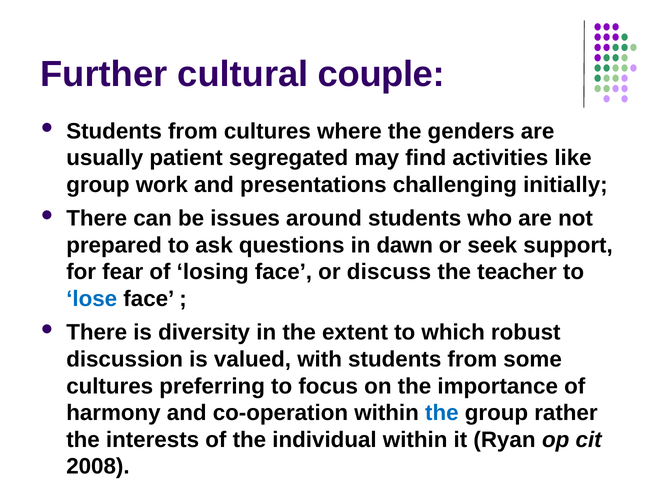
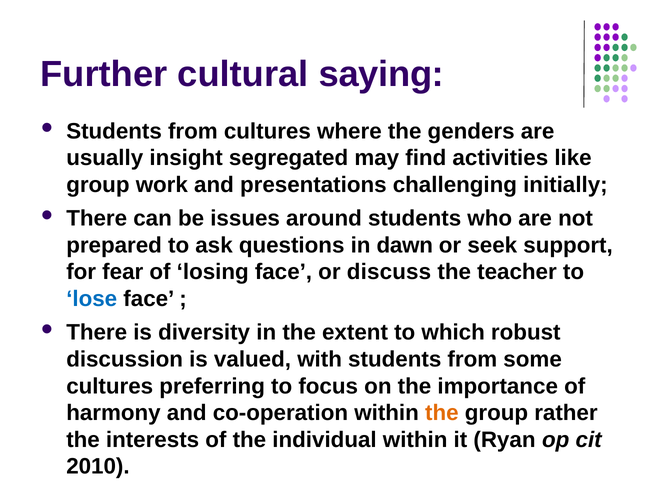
couple: couple -> saying (381, 74)
patient: patient -> insight (186, 158)
the colour: blue -> orange (442, 413)
2008: 2008 -> 2010 (98, 467)
